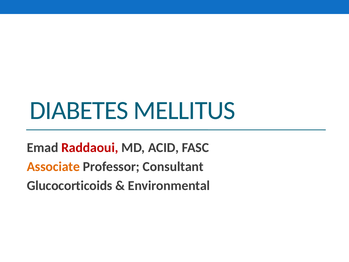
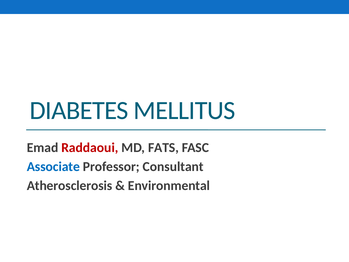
ACID: ACID -> FATS (163, 148)
Associate colour: orange -> blue (53, 166)
Glucocorticoids: Glucocorticoids -> Atherosclerosis (70, 185)
